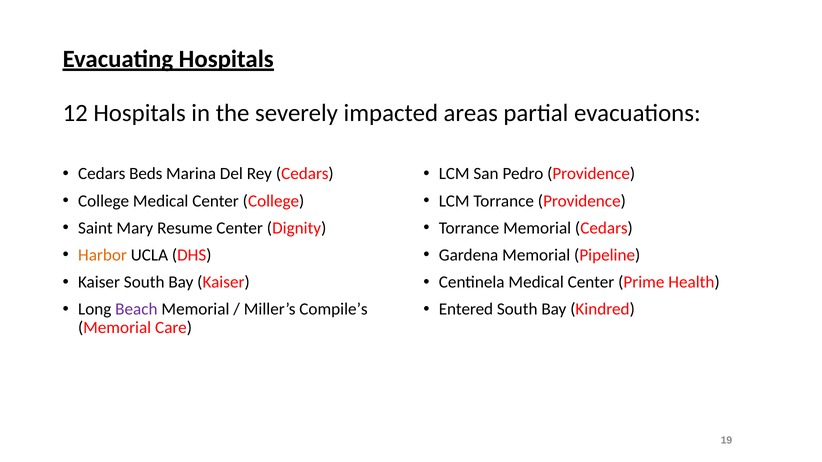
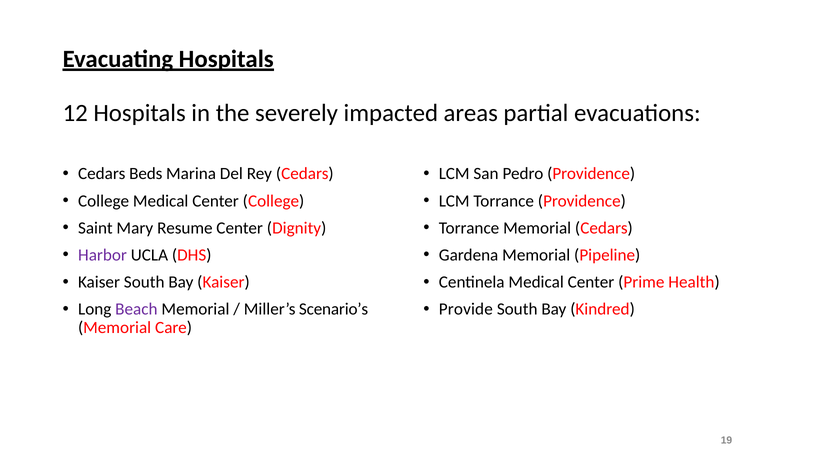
Harbor colour: orange -> purple (103, 255)
Compile’s: Compile’s -> Scenario’s (334, 309)
Entered: Entered -> Provide (466, 309)
